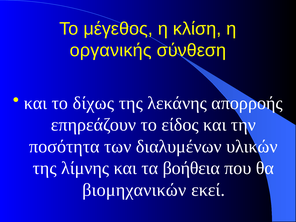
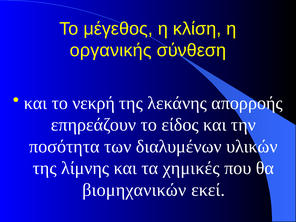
δίχως: δίχως -> νεκρή (94, 103)
βοήθεια: βοήθεια -> χημικές (191, 168)
